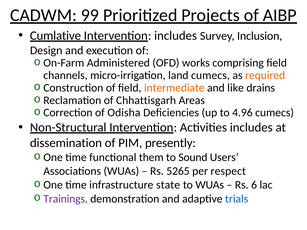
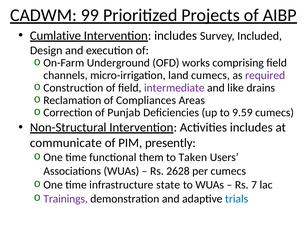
Inclusion: Inclusion -> Included (260, 36)
Administered: Administered -> Underground (118, 63)
required colour: orange -> purple (265, 75)
intermediate colour: orange -> purple (174, 88)
Chhattisgarh: Chhattisgarh -> Compliances (146, 100)
Odisha: Odisha -> Punjab (124, 113)
4.96: 4.96 -> 9.59 (242, 113)
dissemination: dissemination -> communicate (66, 143)
Sound: Sound -> Taken (193, 157)
5265: 5265 -> 2628 (178, 171)
per respect: respect -> cumecs (228, 171)
6: 6 -> 7 (254, 185)
